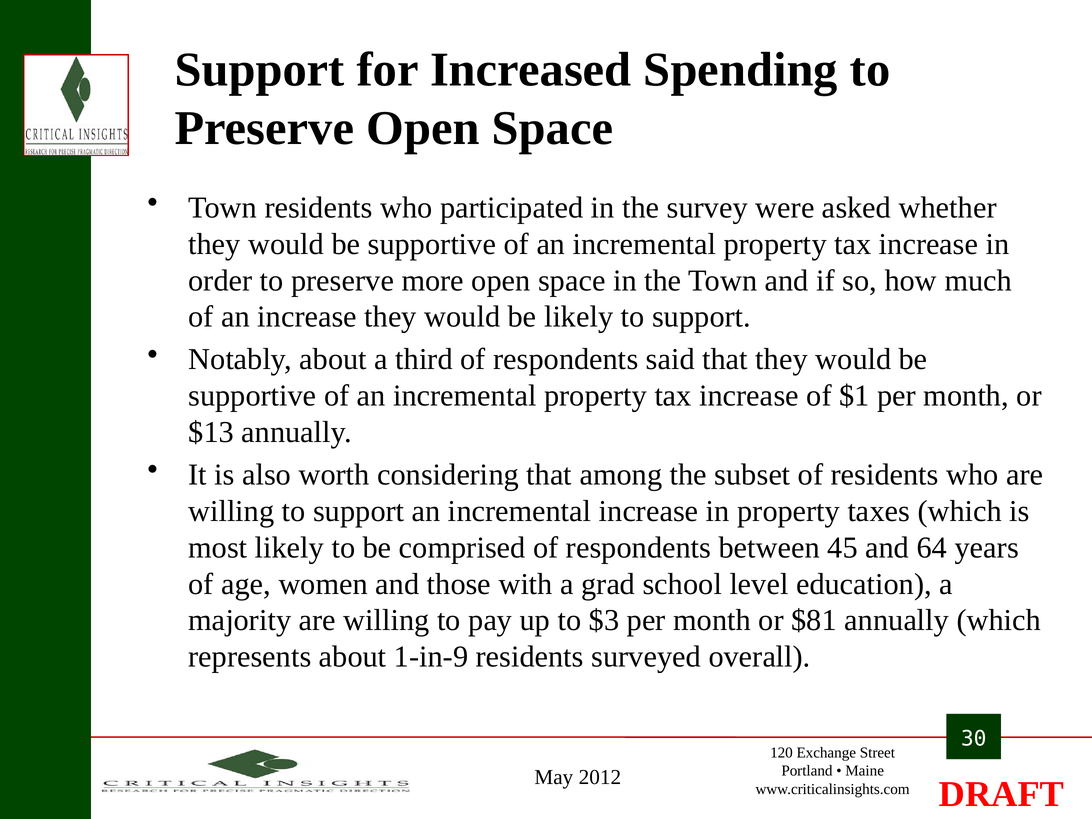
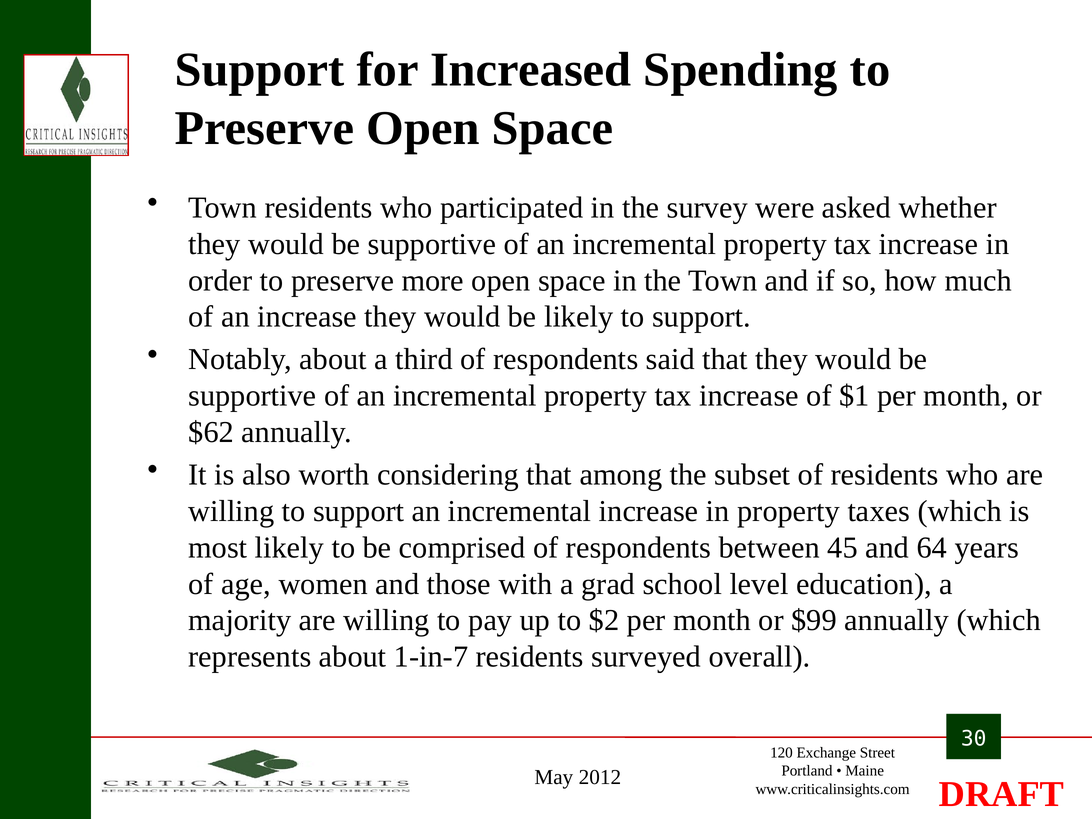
$13: $13 -> $62 (211, 432)
$3: $3 -> $2 (604, 620)
$81: $81 -> $99 (814, 620)
1-in-9: 1-in-9 -> 1-in-7 (431, 657)
